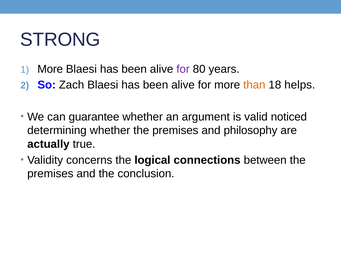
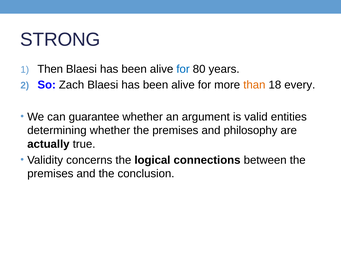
More: More -> Then (50, 69)
for colour: purple -> blue (183, 69)
helps: helps -> every (300, 85)
noticed: noticed -> entities (289, 117)
